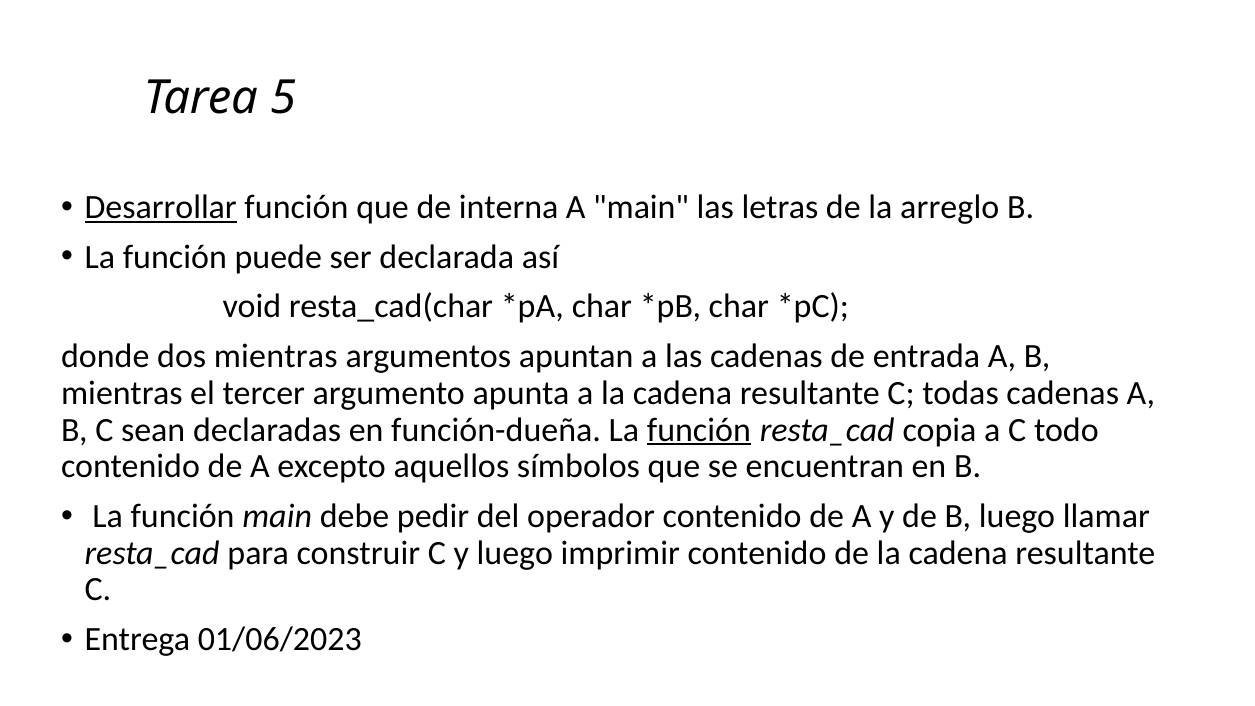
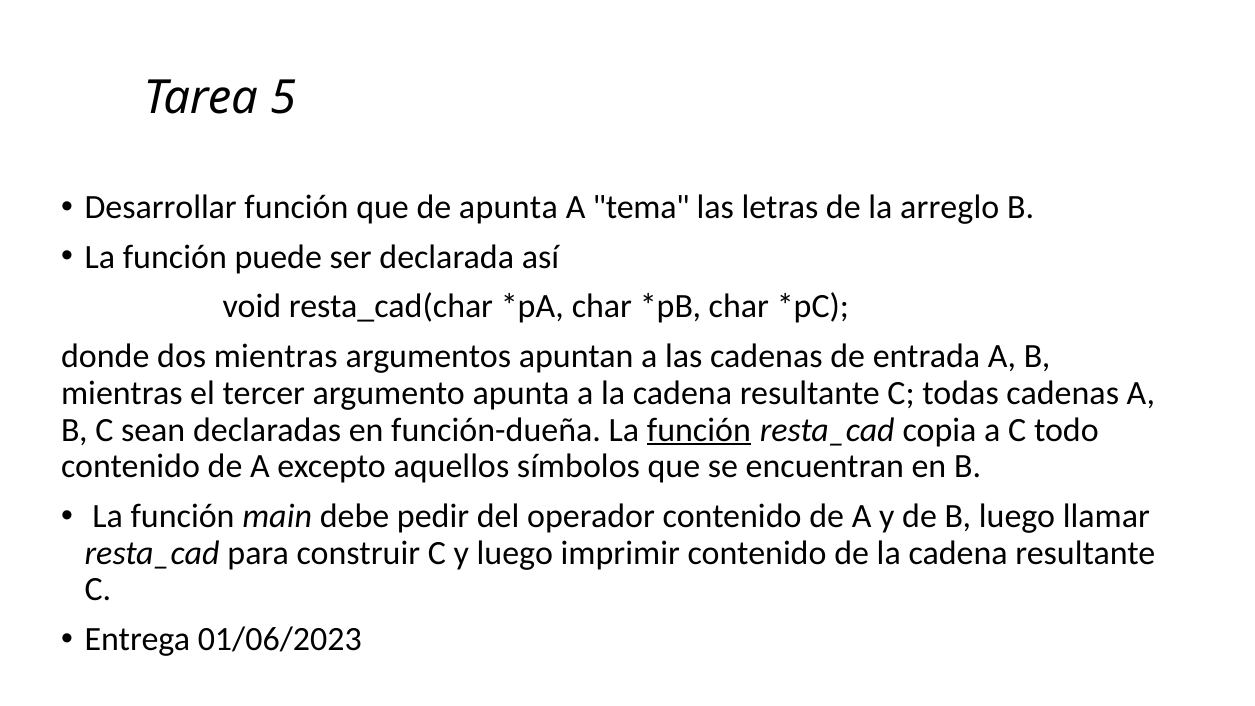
Desarrollar underline: present -> none (161, 207)
de interna: interna -> apunta (508, 207)
A main: main -> tema (641, 207)
